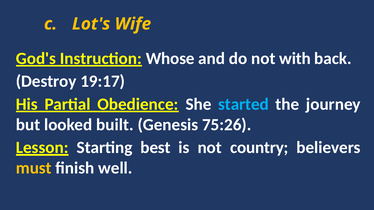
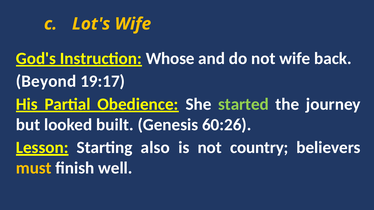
not with: with -> wife (295, 59)
Destroy: Destroy -> Beyond (46, 81)
started colour: light blue -> light green (243, 104)
75:26: 75:26 -> 60:26 (227, 125)
best: best -> also (155, 148)
